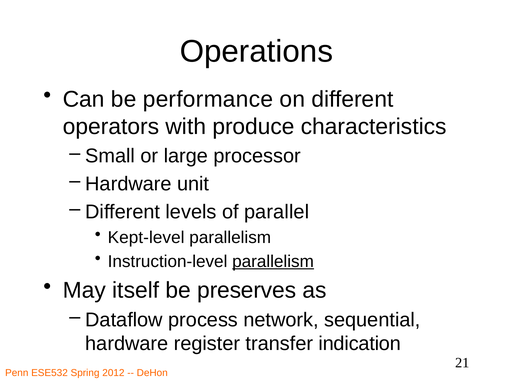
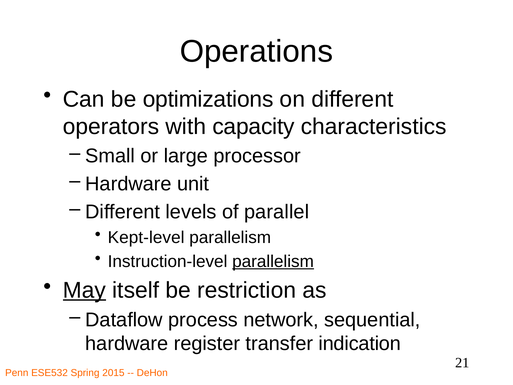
performance: performance -> optimizations (208, 99)
produce: produce -> capacity (254, 126)
May underline: none -> present (84, 290)
preserves: preserves -> restriction (247, 290)
2012: 2012 -> 2015 (113, 373)
